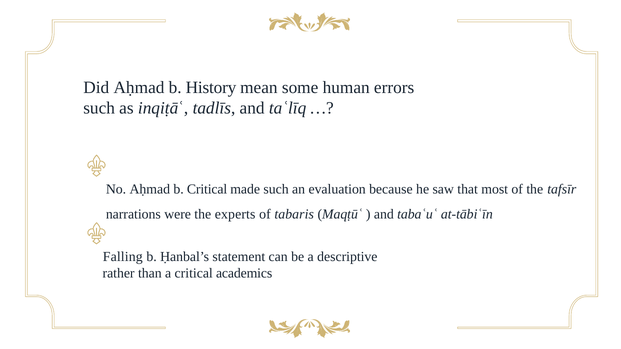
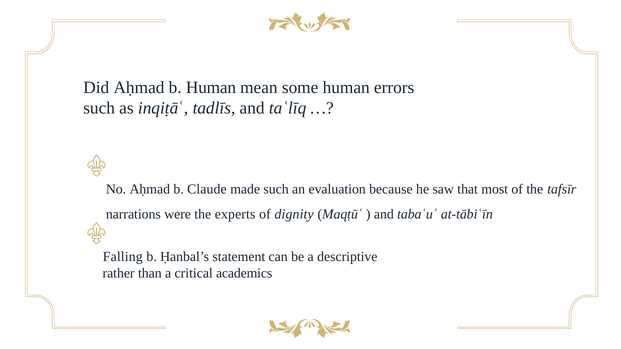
b History: History -> Human (211, 88)
b Critical: Critical -> Claude (207, 190)
tabaris: tabaris -> dignity (294, 214)
